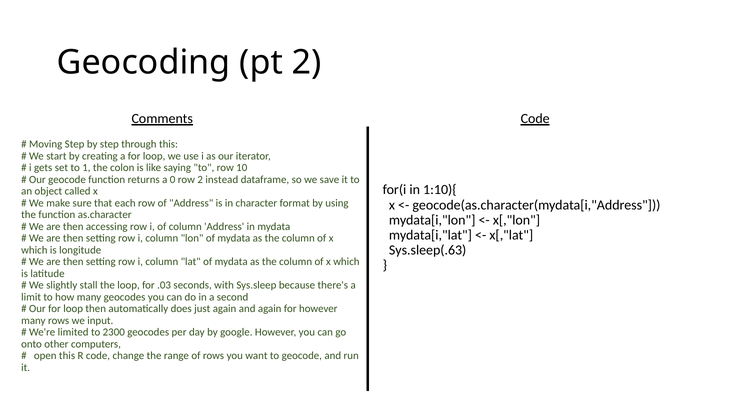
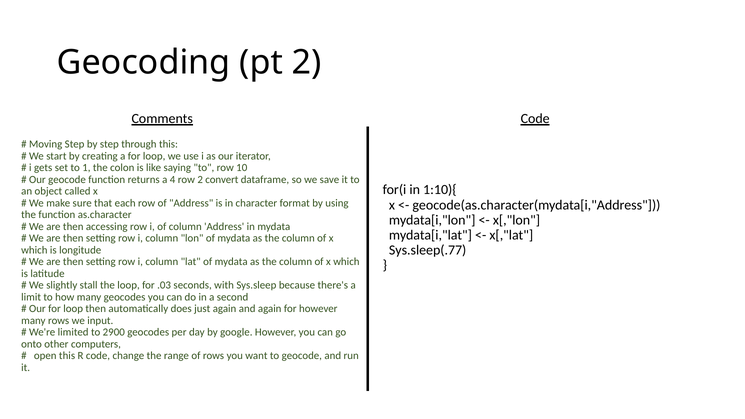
0: 0 -> 4 (173, 180)
instead: instead -> convert (222, 180)
Sys.sleep(.63: Sys.sleep(.63 -> Sys.sleep(.77 (428, 250)
2300: 2300 -> 2900 (114, 332)
